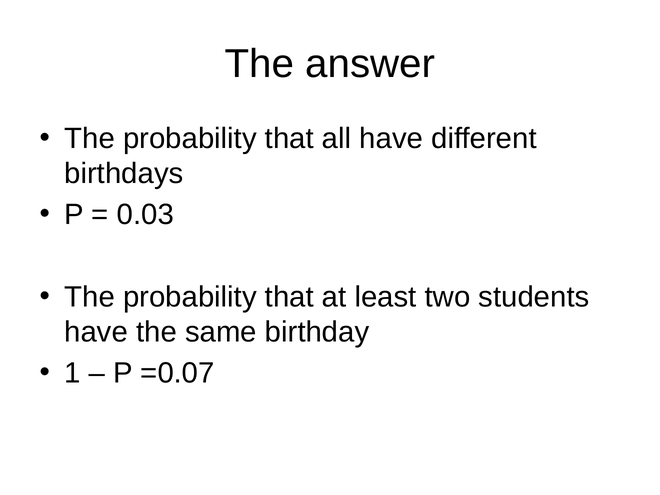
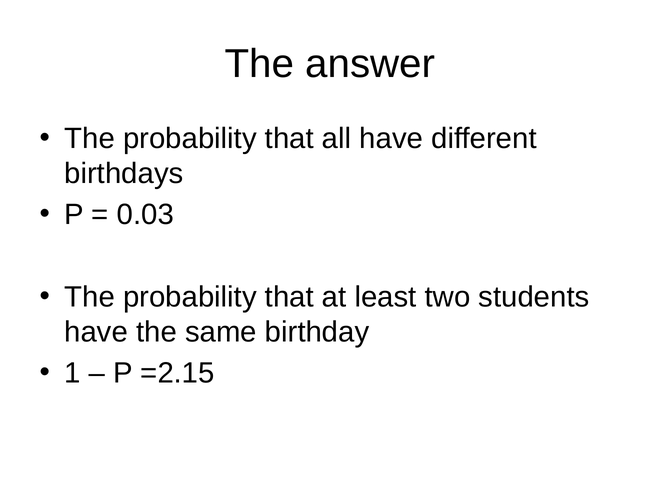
=0.07: =0.07 -> =2.15 (178, 373)
